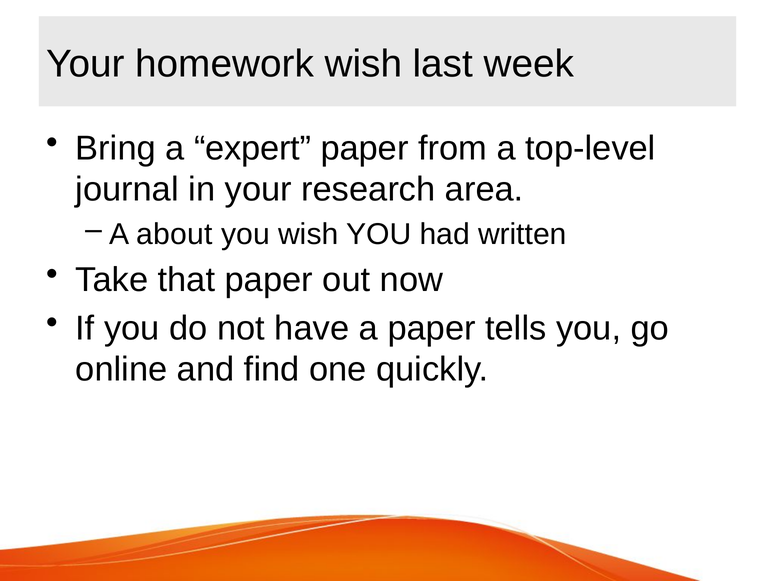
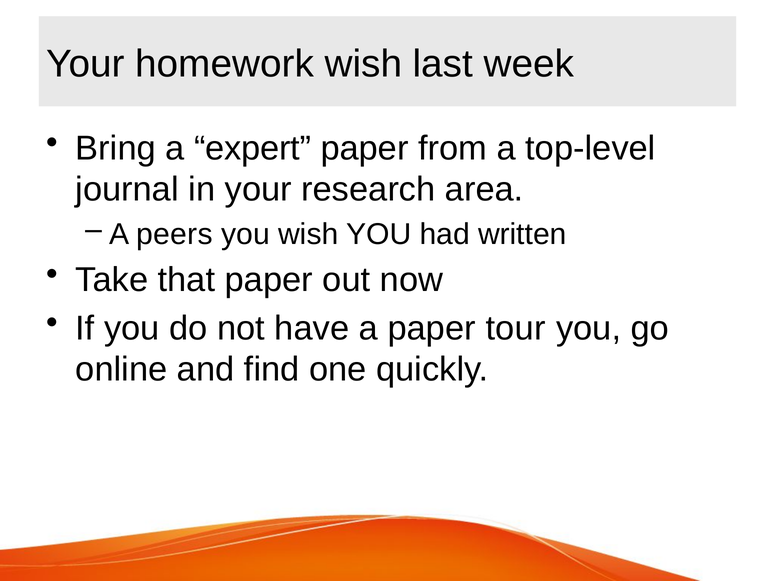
about: about -> peers (174, 234)
tells: tells -> tour (516, 328)
